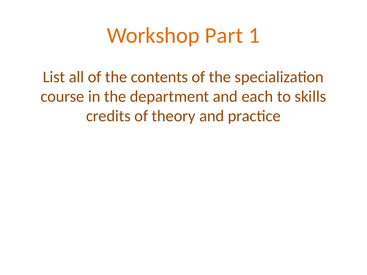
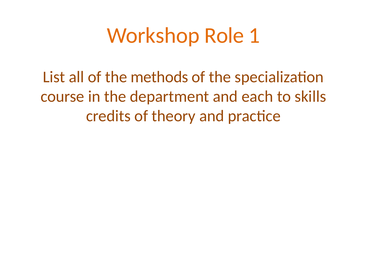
Part: Part -> Role (224, 36)
contents: contents -> methods (159, 77)
